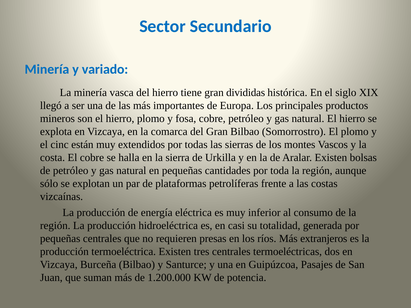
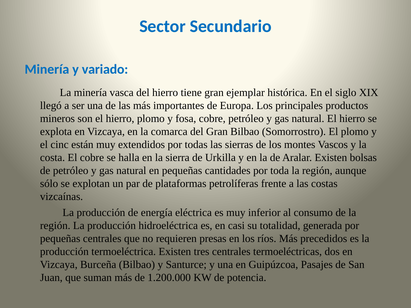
divididas: divididas -> ejemplar (246, 93)
extranjeros: extranjeros -> precedidos (324, 239)
